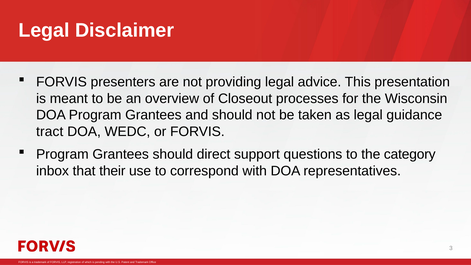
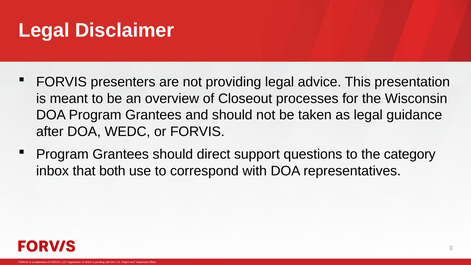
tract: tract -> after (50, 131)
their: their -> both (112, 171)
